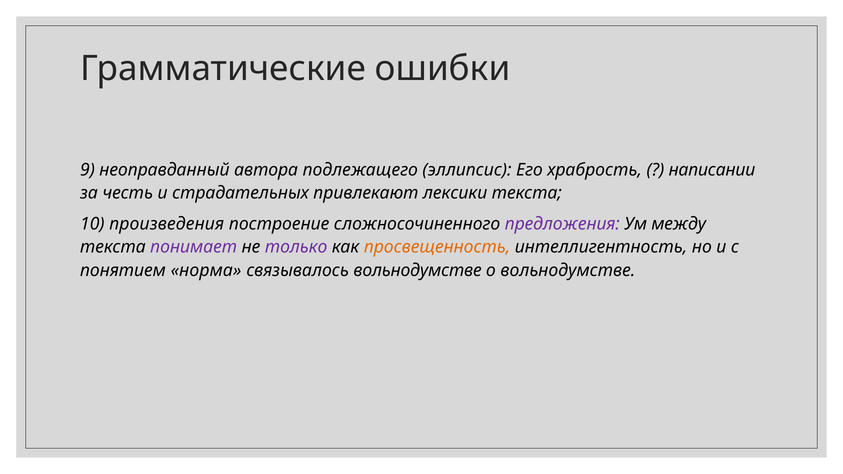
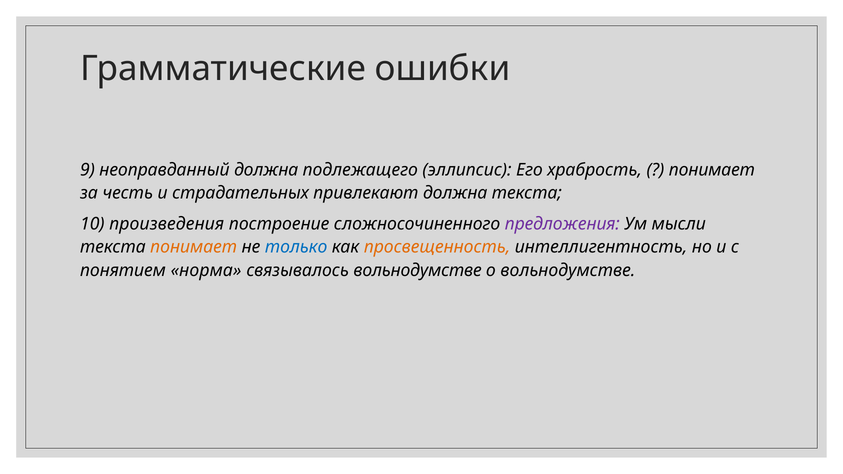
неоправданный автора: автора -> должна (266, 170)
написании: написании -> понимает (712, 170)
привлекают лексики: лексики -> должна (455, 193)
между: между -> мысли (679, 224)
понимает colour: purple -> orange (194, 247)
только colour: purple -> blue (296, 247)
